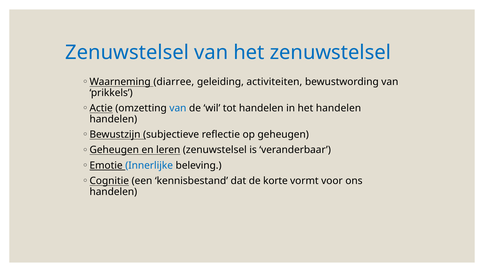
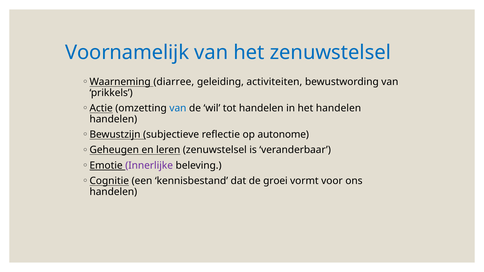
Zenuwstelsel: Zenuwstelsel -> Voornamelijk (127, 53)
op geheugen: geheugen -> autonome (283, 135)
Innerlijke colour: blue -> purple (149, 166)
korte: korte -> groei (275, 181)
